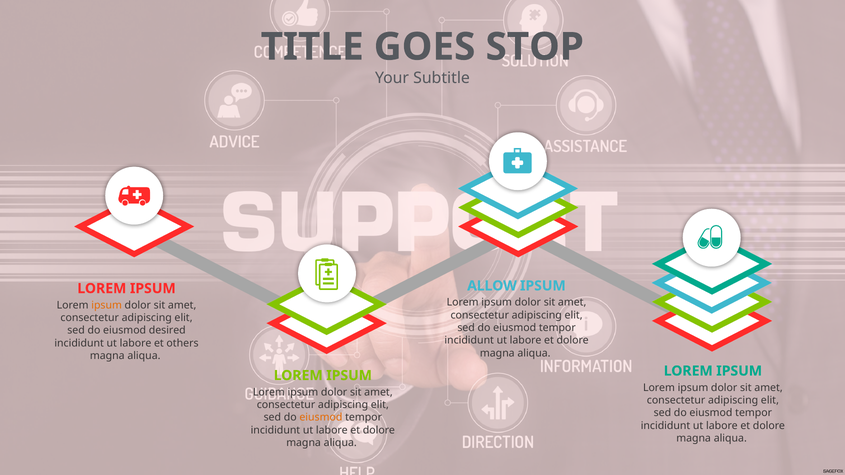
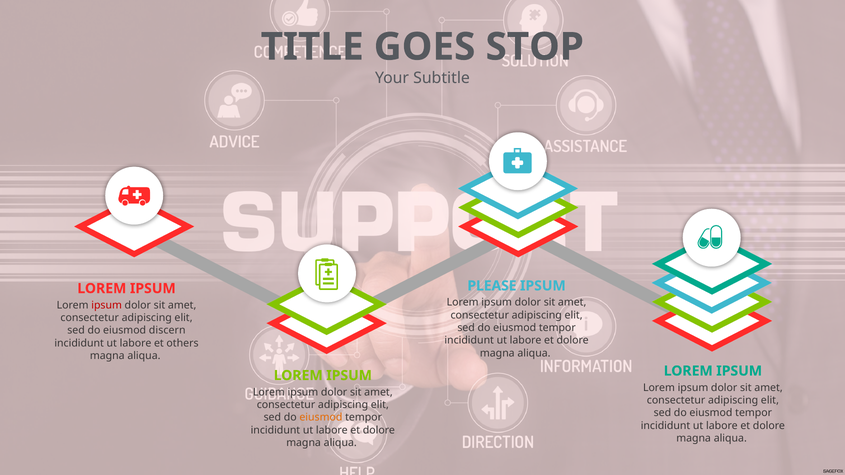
ALLOW: ALLOW -> PLEASE (492, 286)
ipsum colour: orange -> red (107, 305)
desired: desired -> discern (167, 331)
